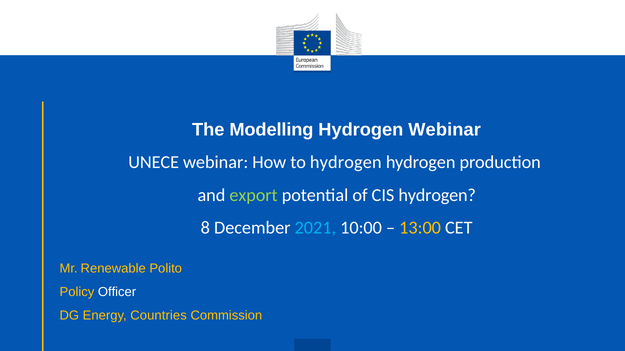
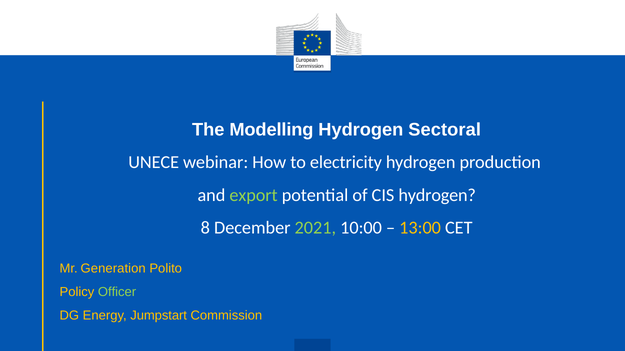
Hydrogen Webinar: Webinar -> Sectoral (445, 130)
to hydrogen: hydrogen -> electricity (346, 163)
2021 colour: light blue -> light green (315, 228)
Renewable: Renewable -> Generation (113, 269)
Officer colour: white -> light green (117, 293)
Countries: Countries -> Jumpstart (159, 316)
